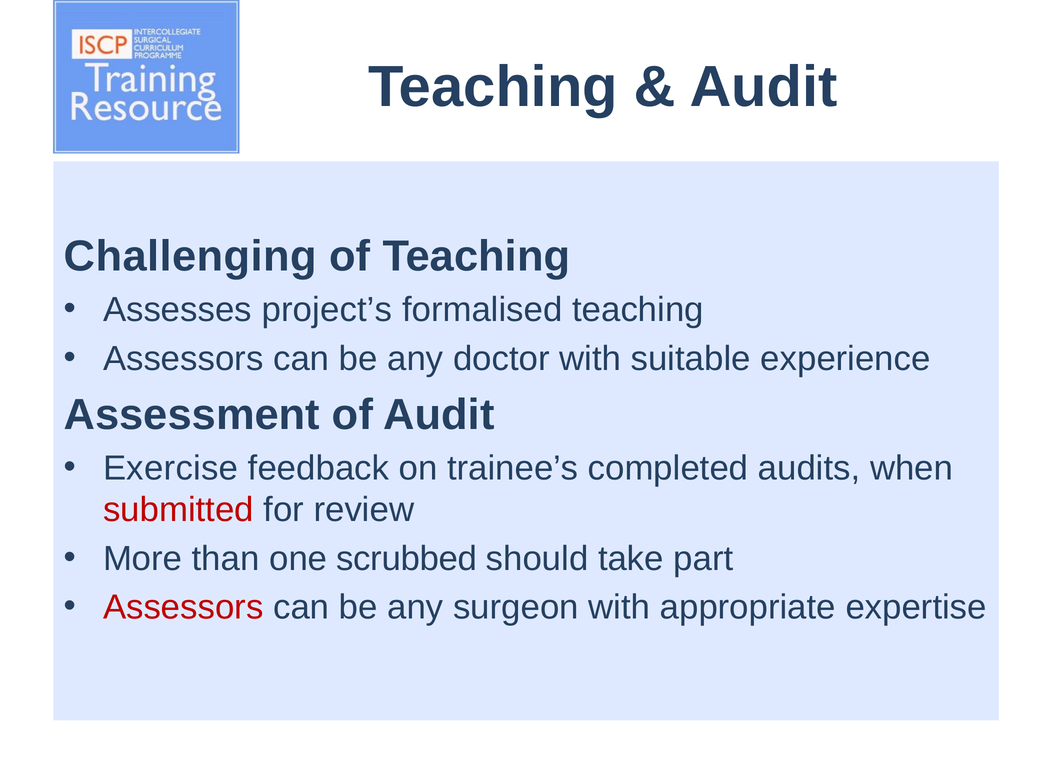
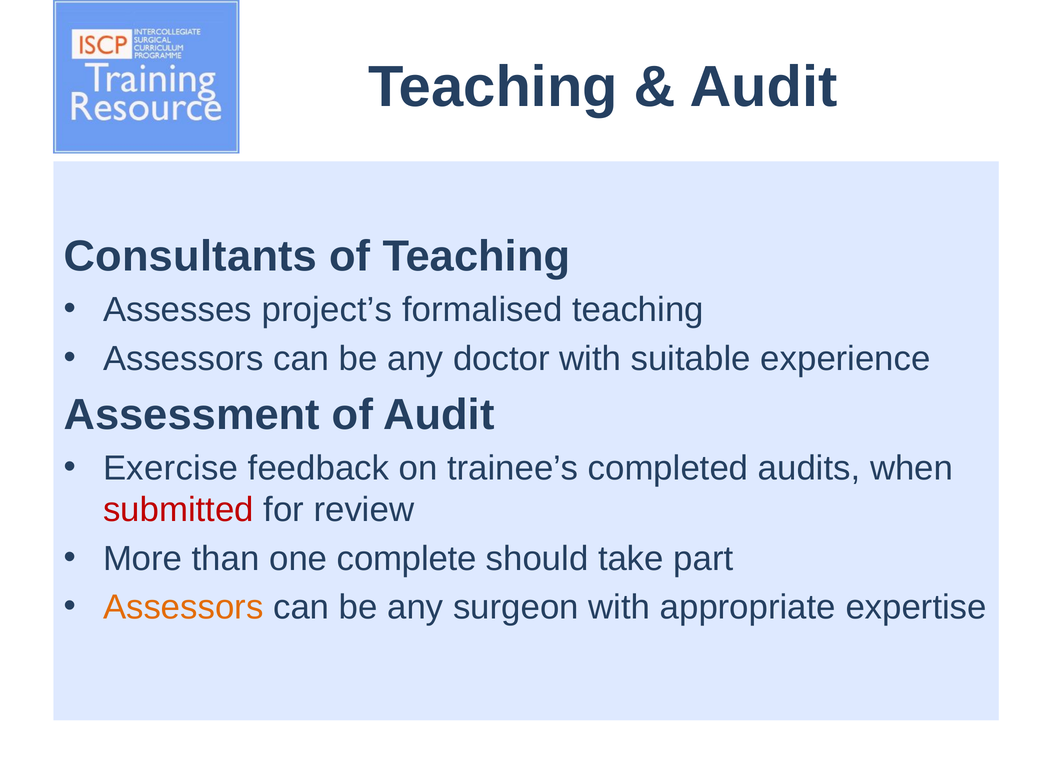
Challenging: Challenging -> Consultants (191, 257)
scrubbed: scrubbed -> complete (407, 559)
Assessors colour: red -> orange (183, 607)
